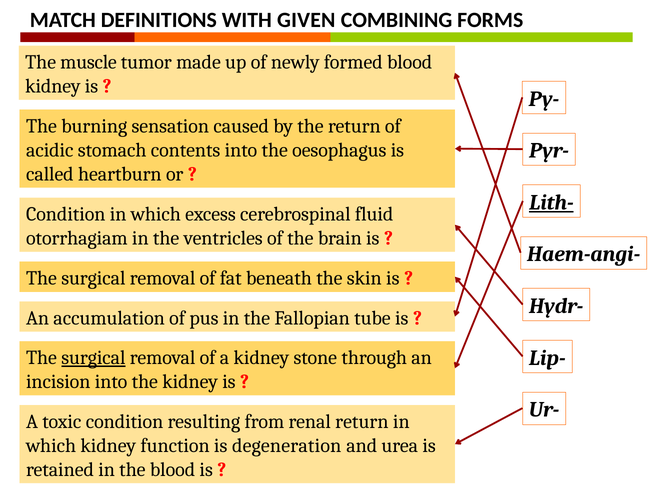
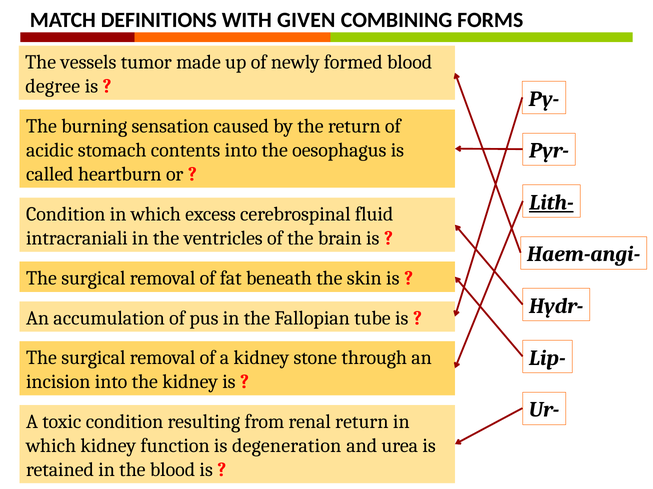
muscle: muscle -> vessels (88, 62)
kidney: kidney -> degree (53, 86)
otorrhagiam: otorrhagiam -> intracraniali (77, 238)
surgical underline: present -> none (93, 358)
